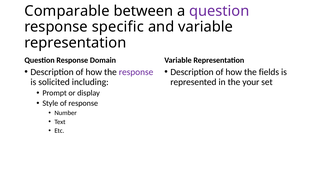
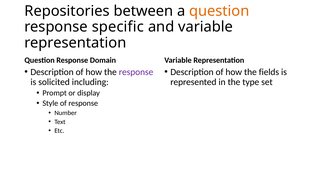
Comparable: Comparable -> Repositories (67, 11)
question colour: purple -> orange (219, 11)
your: your -> type (251, 82)
